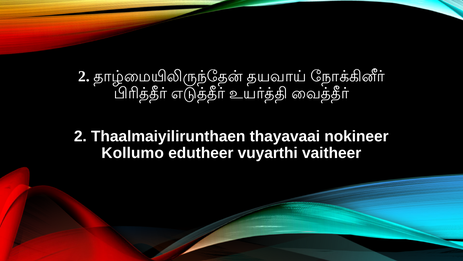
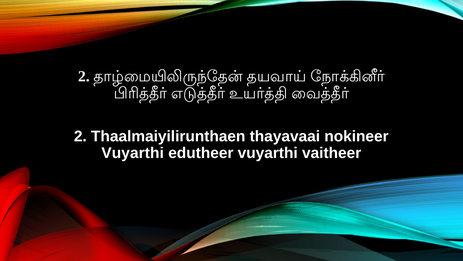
Kollumo: Kollumo -> Vuyarthi (133, 153)
